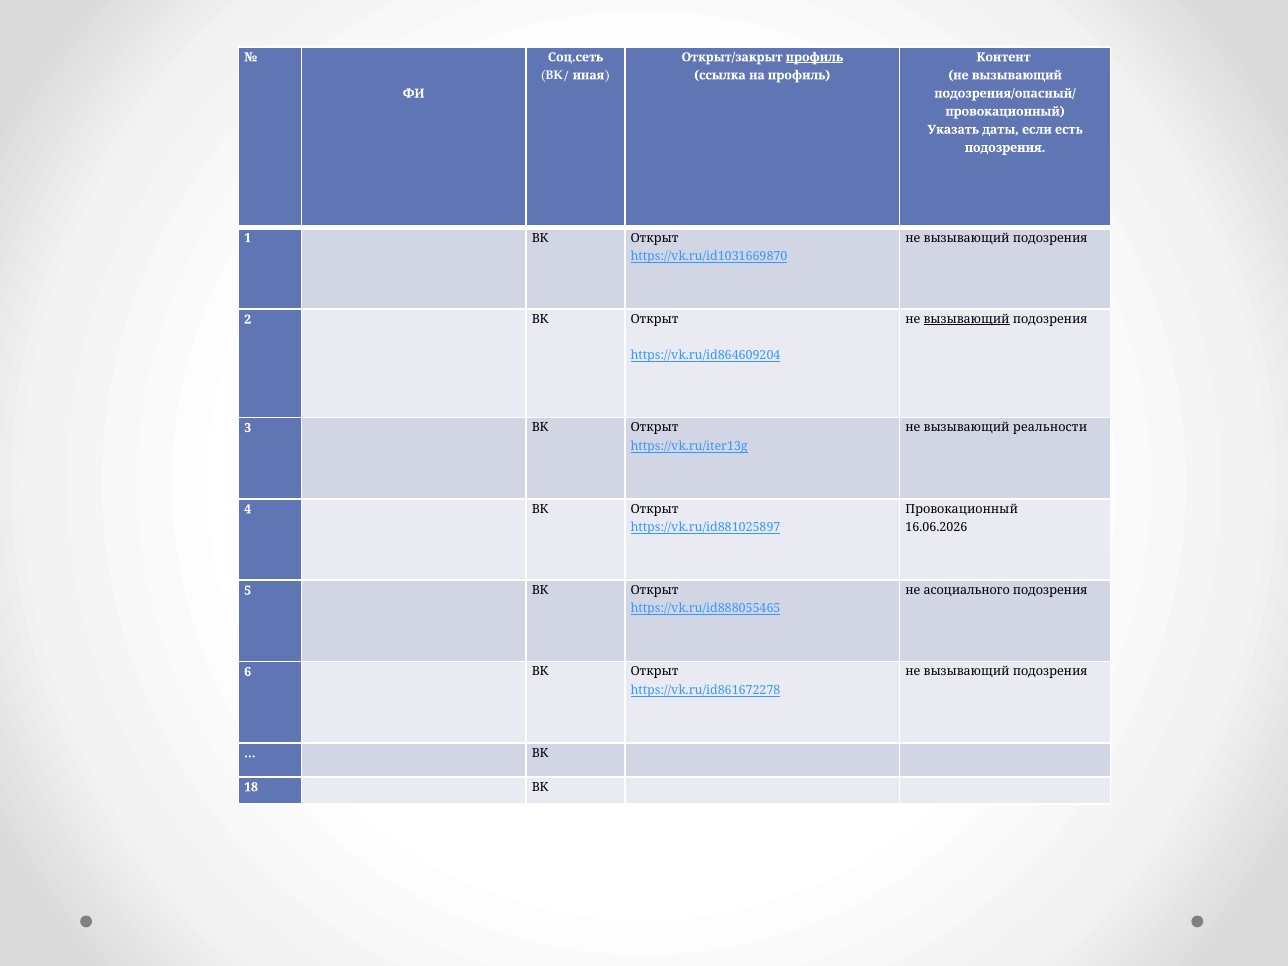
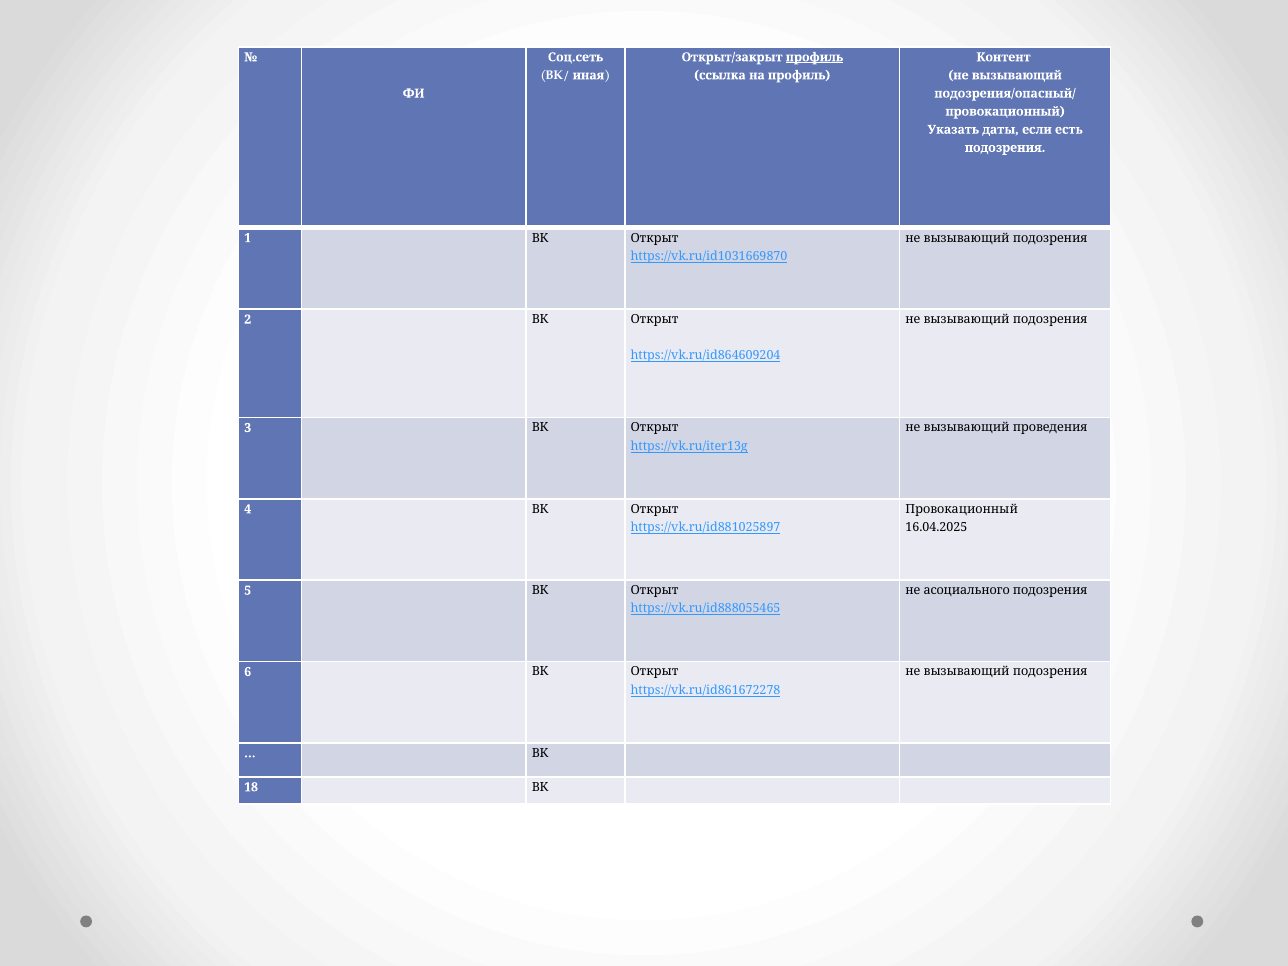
вызывающий underline: present -> none (967, 319)
реальности: реальности -> проведения (1050, 428)
16.06.2026: 16.06.2026 -> 16.04.2025 (936, 527)
